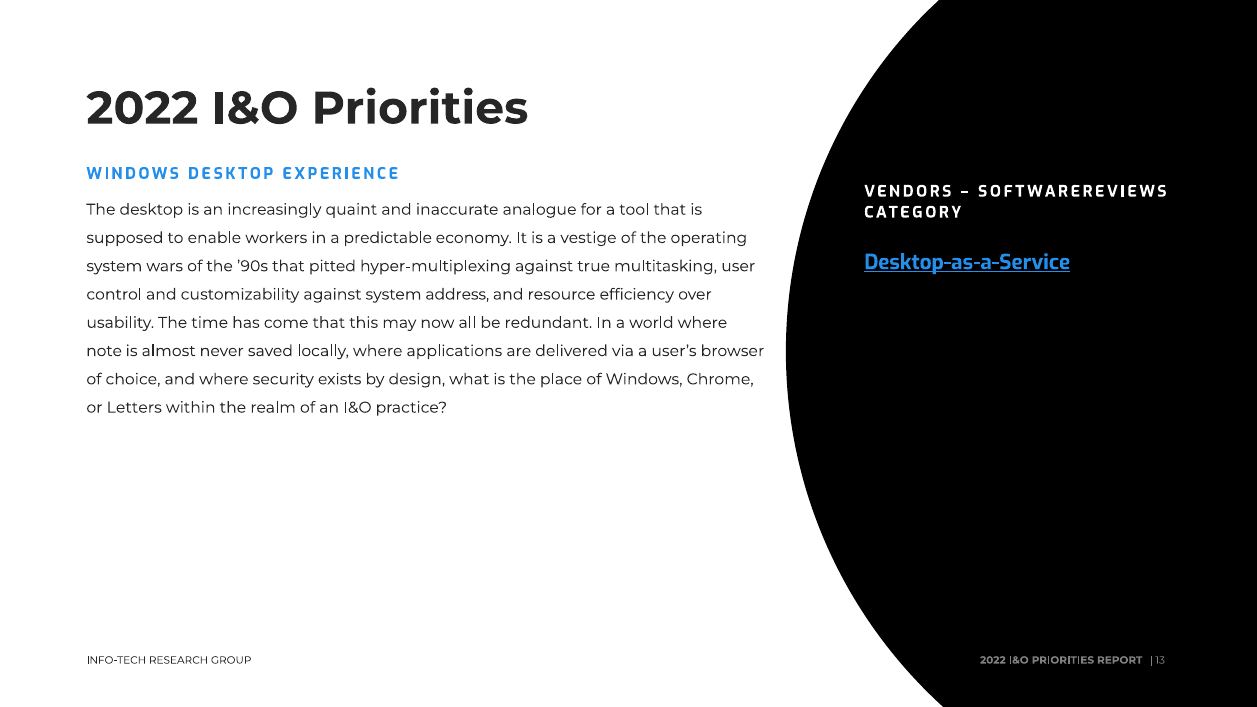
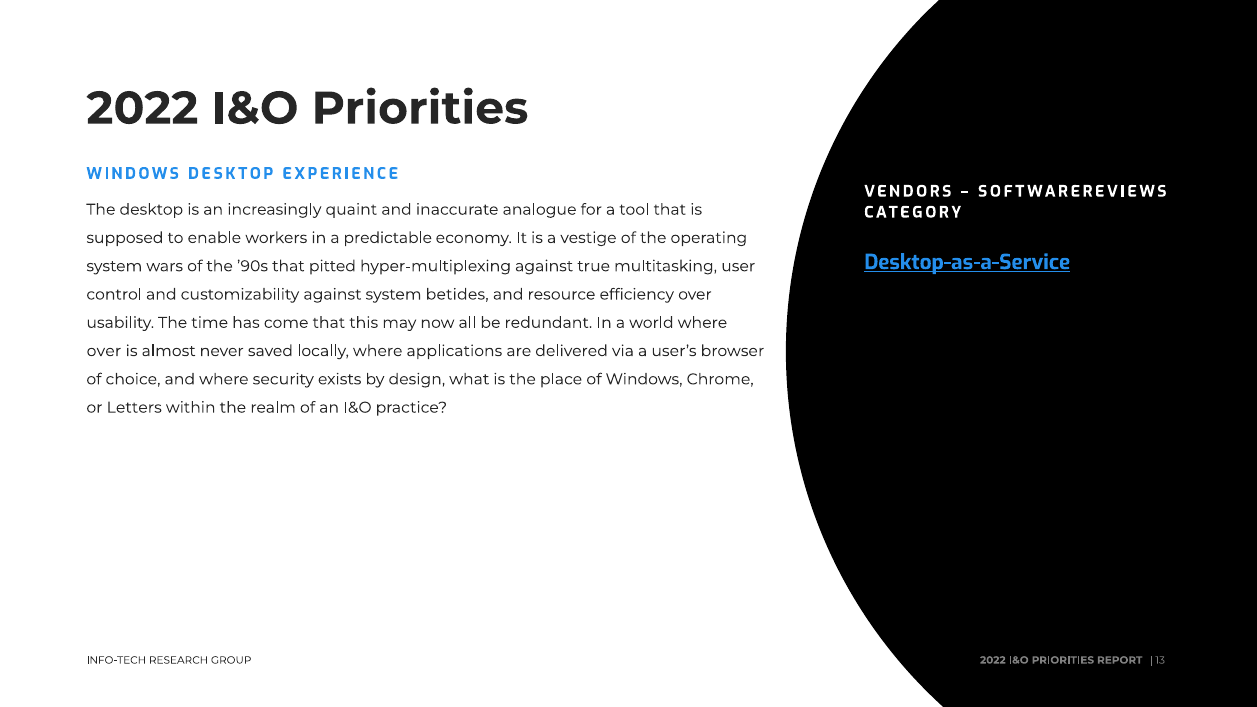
address: address -> betides (457, 294)
note: note -> over (104, 351)
